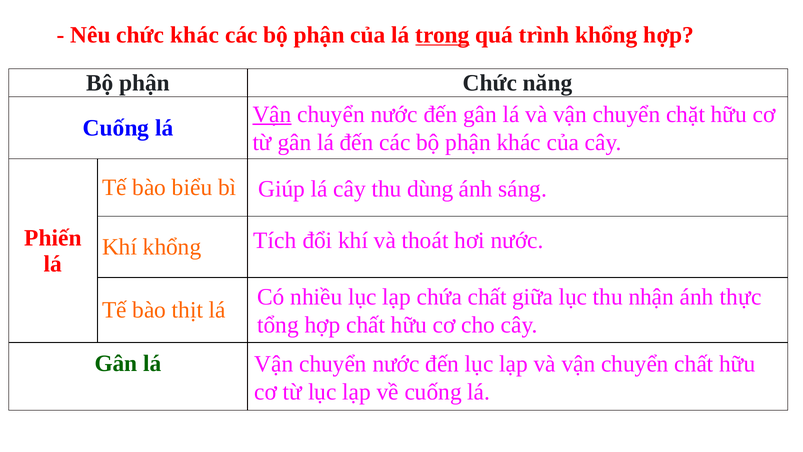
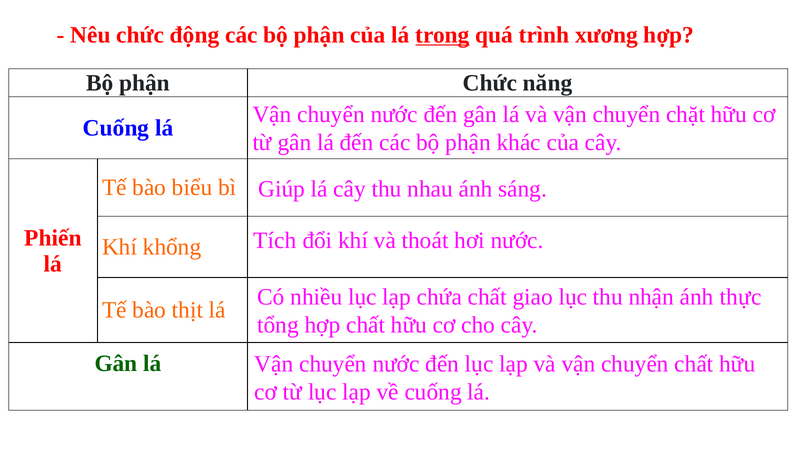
chức khác: khác -> động (195, 35)
trình khổng: khổng -> xương (607, 35)
Vận underline: present -> none (272, 114)
dùng: dùng -> nhau (430, 189)
giữa: giữa -> giao (533, 297)
